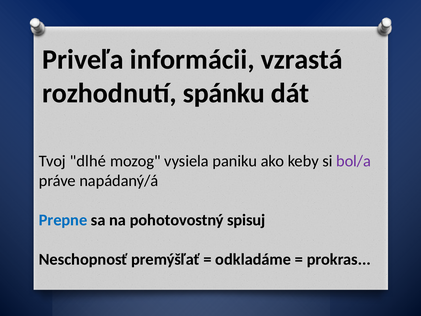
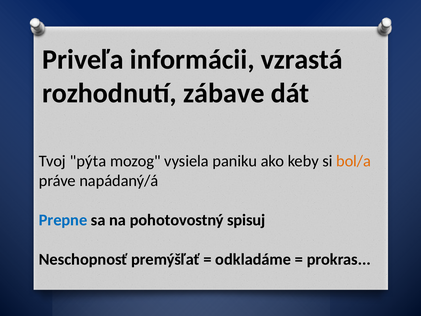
spánku: spánku -> zábave (224, 93)
dlhé: dlhé -> pýta (88, 161)
bol/a colour: purple -> orange (354, 161)
